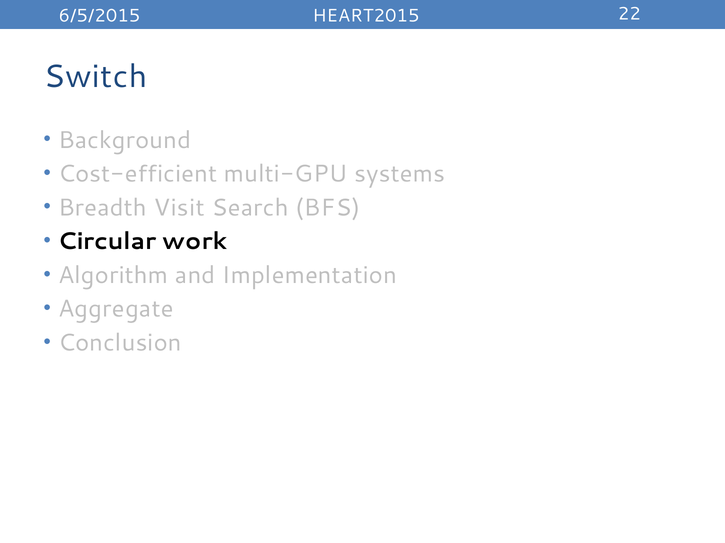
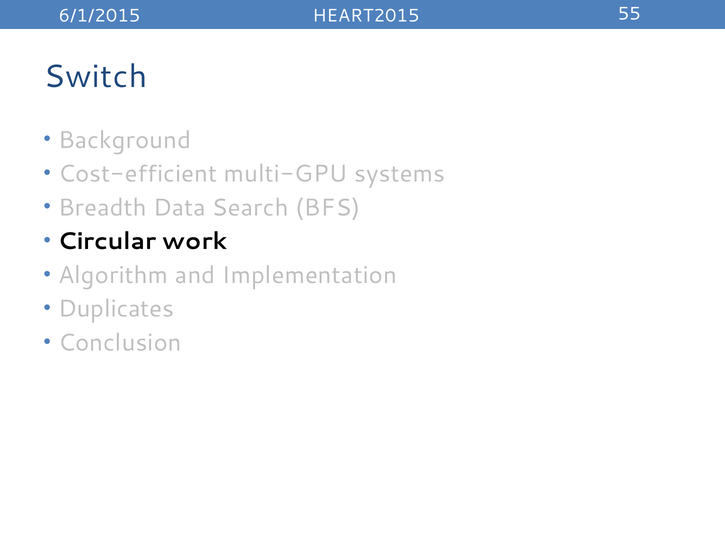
6/5/2015: 6/5/2015 -> 6/1/2015 (99, 16)
22: 22 -> 55 (629, 14)
Visit: Visit -> Data (179, 208)
Aggregate: Aggregate -> Duplicates (116, 309)
